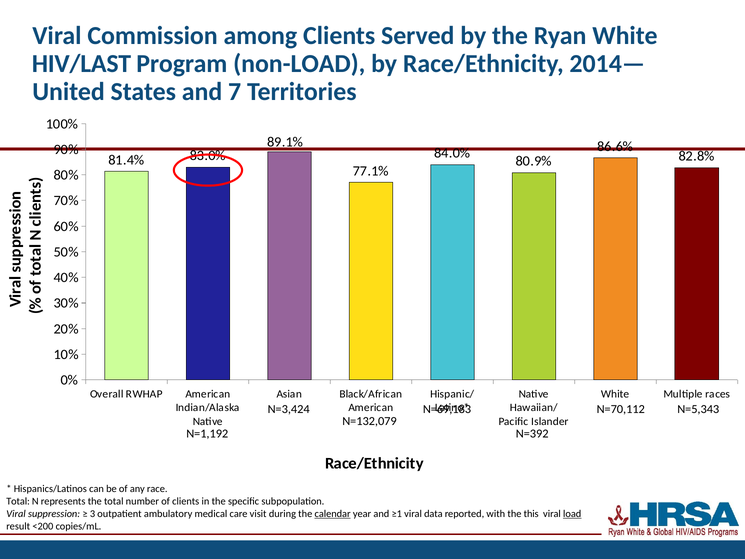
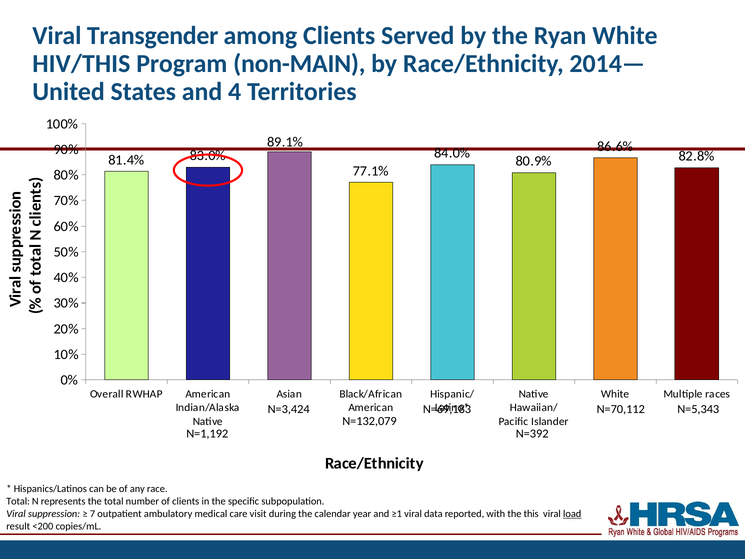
Commission: Commission -> Transgender (153, 36)
HIV/LAST: HIV/LAST -> HIV/THIS (81, 64)
non-LOAD: non-LOAD -> non-MAIN (299, 64)
7: 7 -> 4 (235, 92)
3: 3 -> 7 (93, 513)
calendar underline: present -> none (333, 513)
